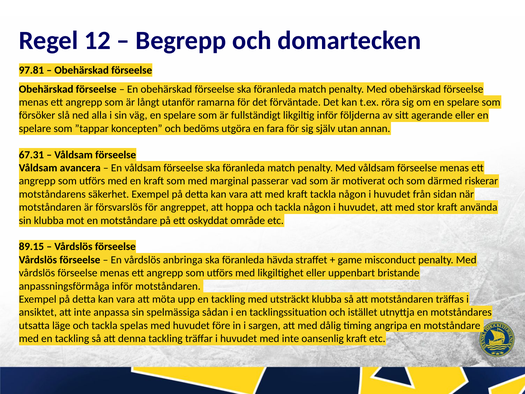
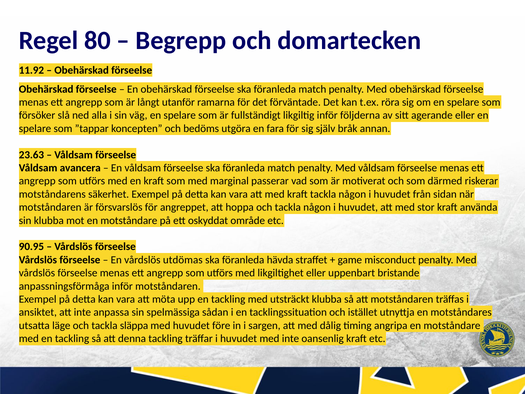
12: 12 -> 80 (97, 41)
97.81: 97.81 -> 11.92 (31, 70)
utan: utan -> bråk (348, 128)
67.31: 67.31 -> 23.63 (31, 155)
89.15: 89.15 -> 90.95 (31, 247)
anbringa: anbringa -> utdömas (183, 260)
spelas: spelas -> släppa (134, 325)
